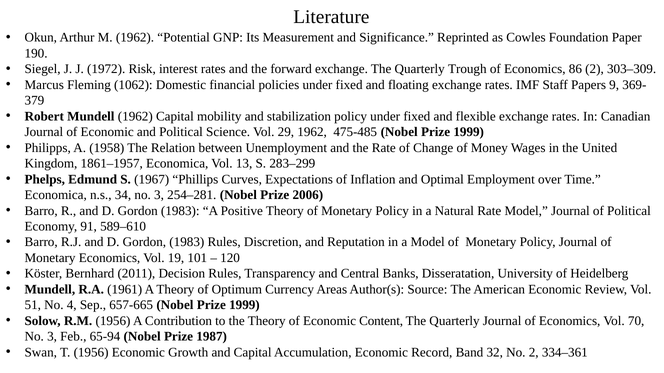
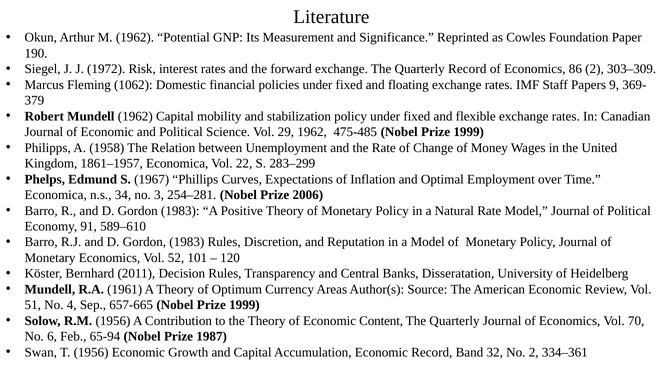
Quarterly Trough: Trough -> Record (467, 69)
13: 13 -> 22 (244, 164)
19: 19 -> 52 (176, 258)
3: 3 -> 6 (52, 337)
